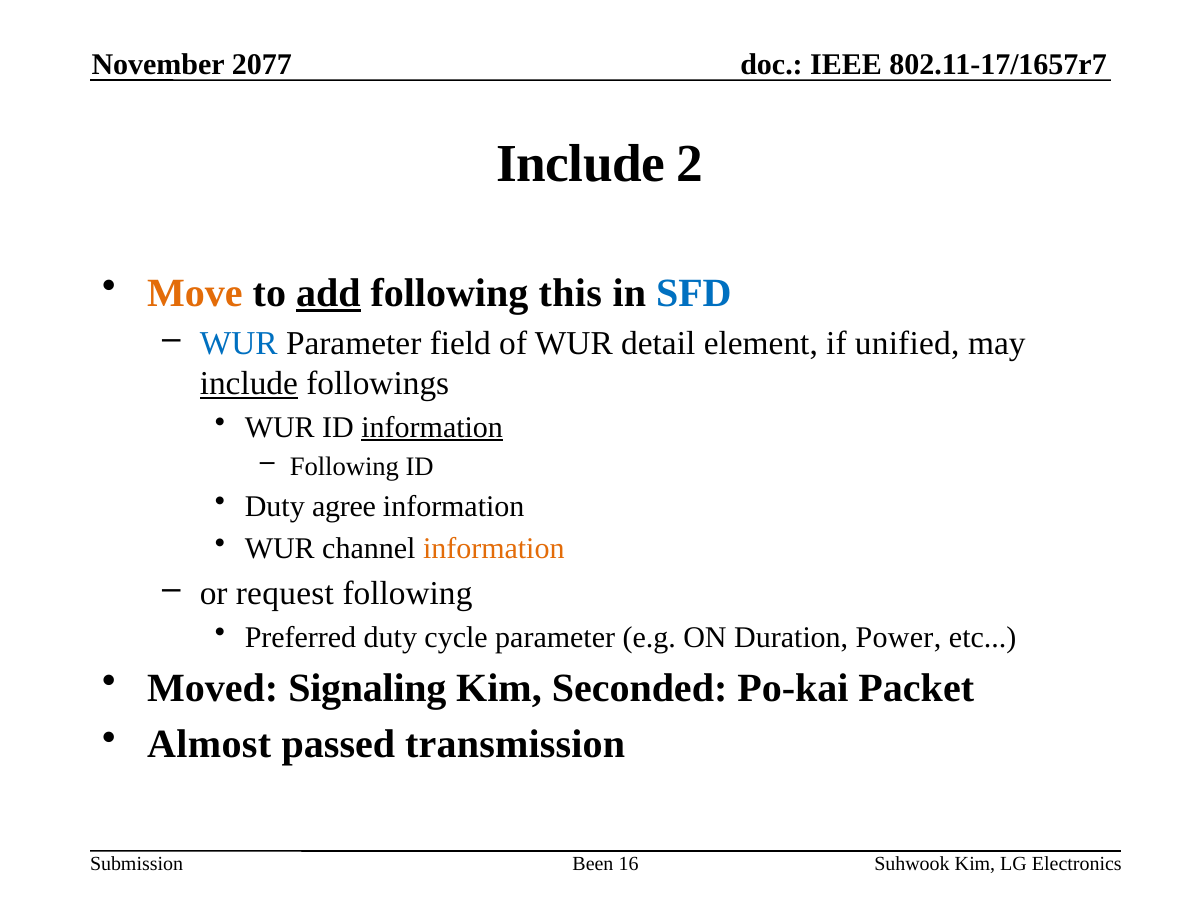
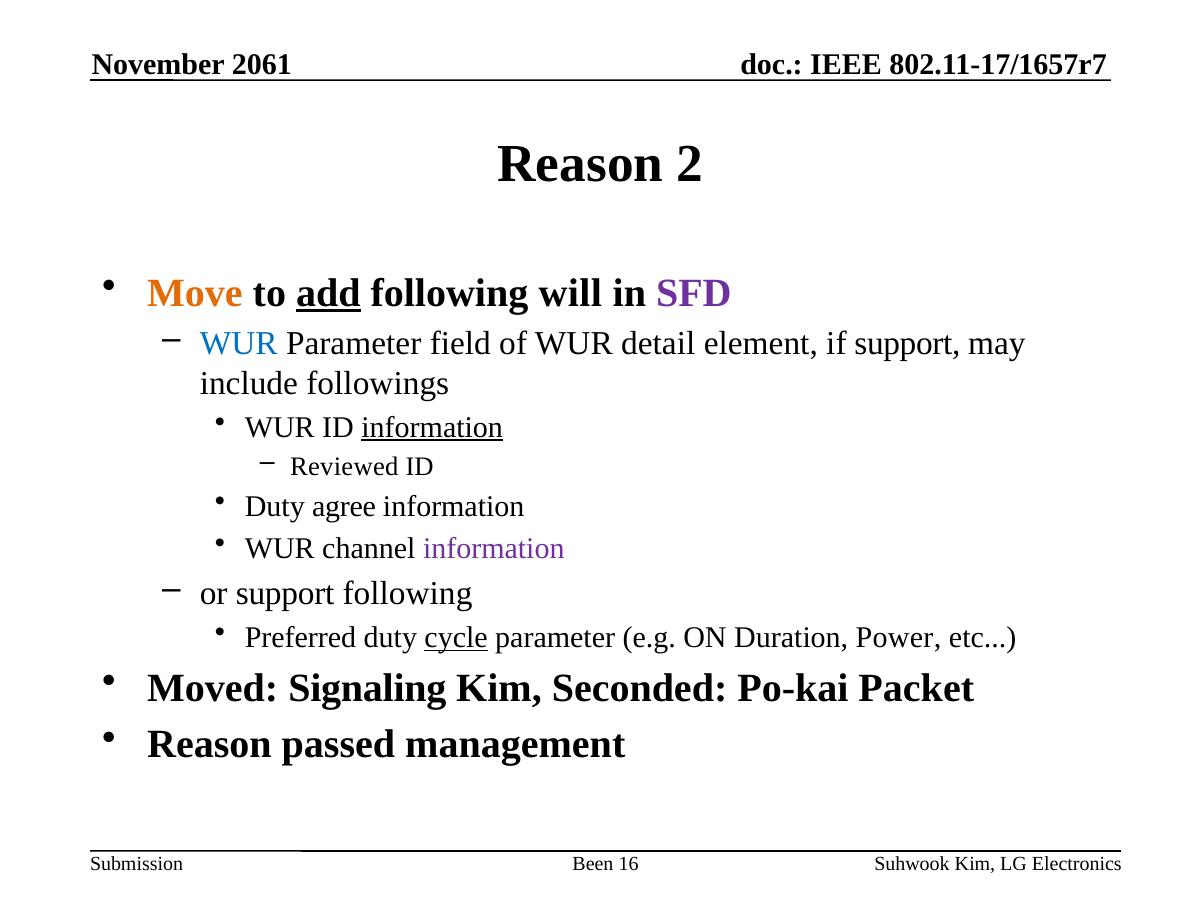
2077: 2077 -> 2061 (262, 64)
Include: Include -> Reason (580, 164)
this: this -> will (570, 293)
SFD colour: blue -> purple (694, 293)
if unified: unified -> support (907, 343)
include underline: present -> none (249, 383)
Following: Following -> Reviewed (344, 466)
information colour: orange -> purple (494, 549)
or request: request -> support (285, 594)
cycle underline: none -> present (456, 637)
Almost: Almost -> Reason (209, 744)
transmission: transmission -> management (515, 744)
